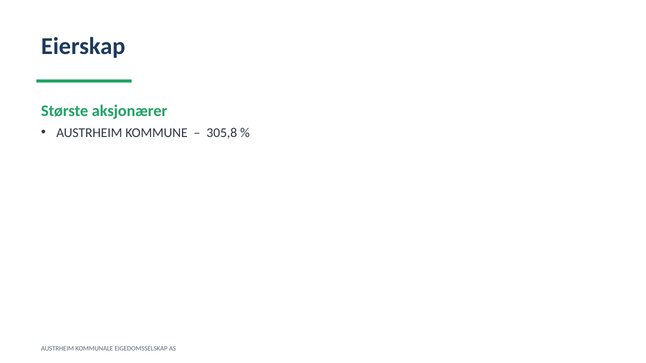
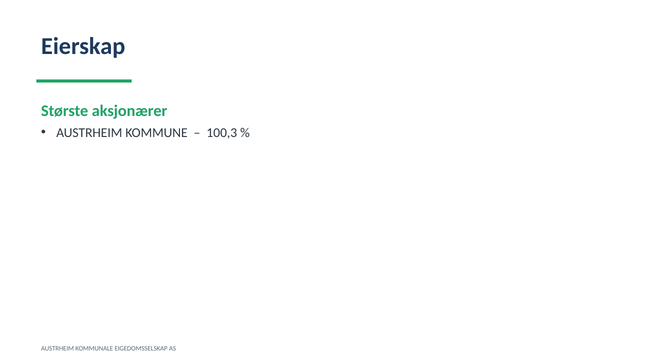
305,8: 305,8 -> 100,3 (222, 133)
